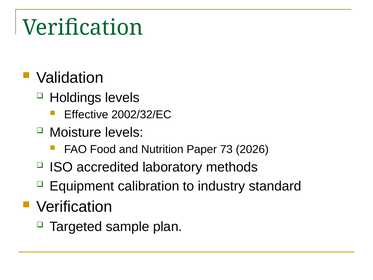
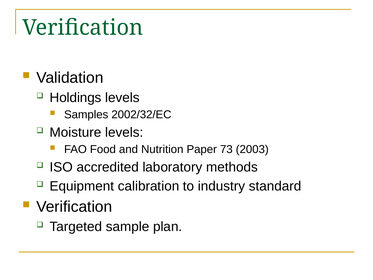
Effective: Effective -> Samples (86, 115)
2026: 2026 -> 2003 (252, 149)
